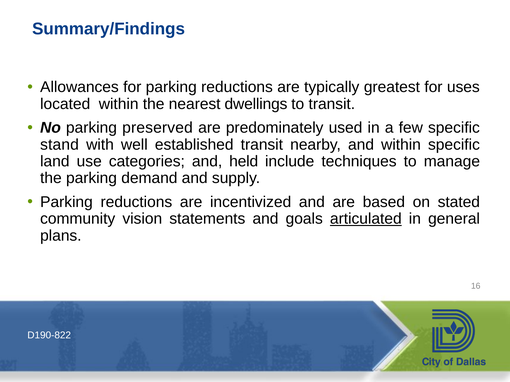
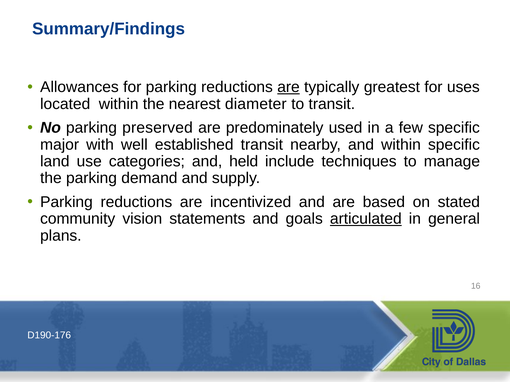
are underline: none -> present (288, 87)
dwellings: dwellings -> diameter (256, 104)
stand: stand -> major (60, 145)
D190-822: D190-822 -> D190-176 (49, 336)
